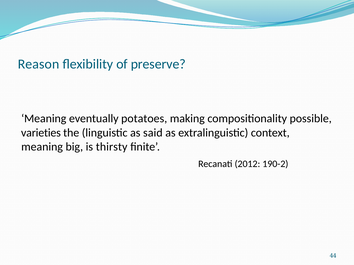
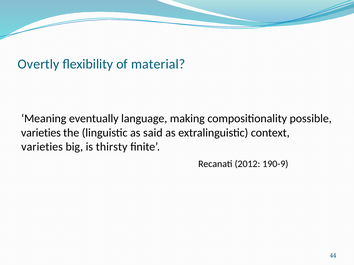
Reason: Reason -> Overtly (39, 64)
preserve: preserve -> material (158, 64)
potatoes: potatoes -> language (144, 119)
meaning: meaning -> varieties (42, 147)
190-2: 190-2 -> 190-9 (275, 164)
